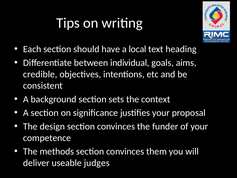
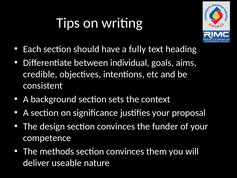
local: local -> fully (137, 49)
judges: judges -> nature (97, 163)
